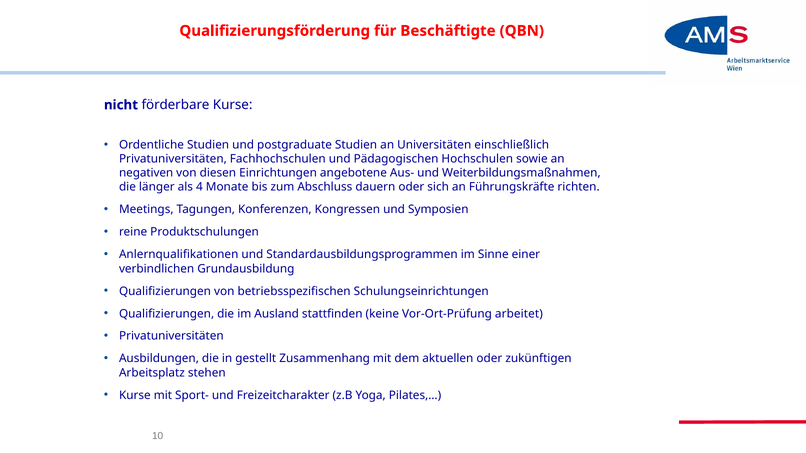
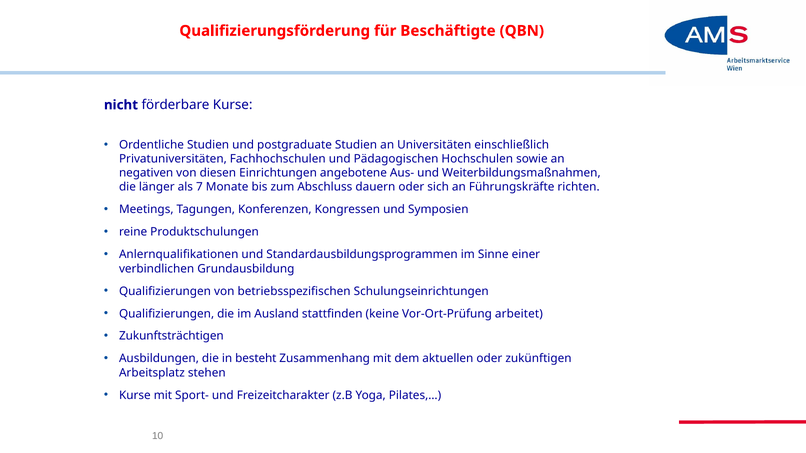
4: 4 -> 7 (199, 187)
Privatuniversitäten: Privatuniversitäten -> Zukunftsträchtigen (171, 336)
gestellt: gestellt -> besteht (256, 359)
